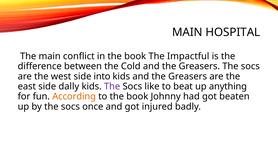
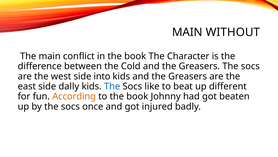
HOSPITAL: HOSPITAL -> WITHOUT (233, 32)
Impactful: Impactful -> Character (188, 56)
The colour: purple -> blue (112, 86)
anything: anything -> different (228, 86)
